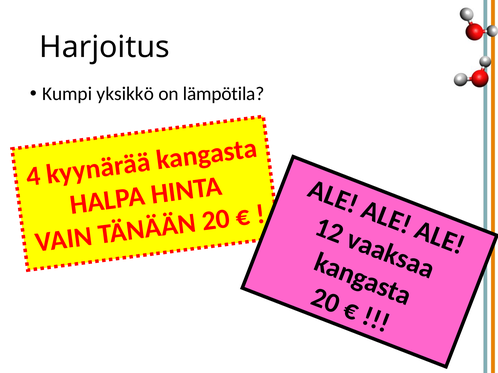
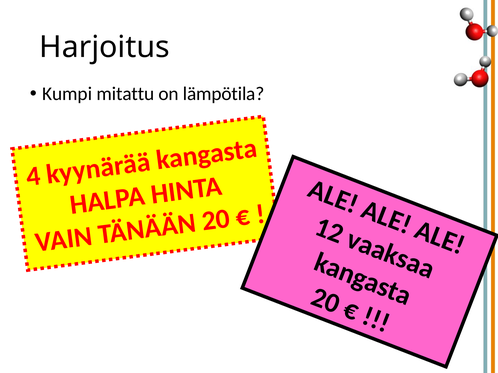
yksikkö: yksikkö -> mitattu (125, 94)
